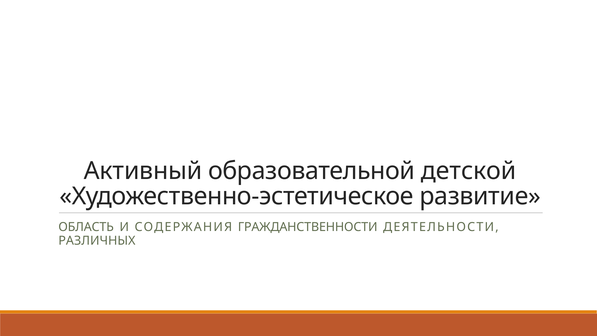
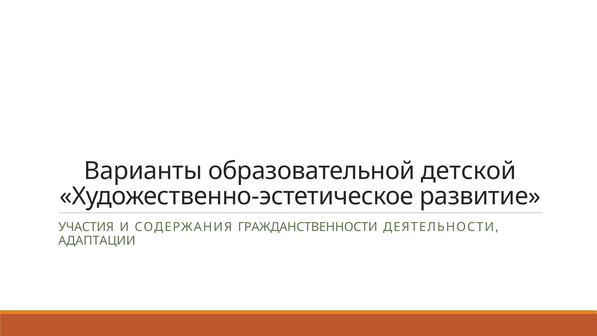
Активный: Активный -> Варианты (143, 171)
ОБЛАСТЬ: ОБЛАСТЬ -> УЧАСТИЯ (86, 227)
РАЗЛИЧНЫХ: РАЗЛИЧНЫХ -> АДАПТАЦИИ (97, 240)
